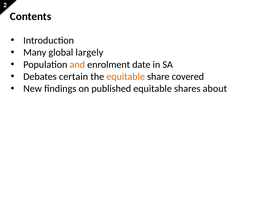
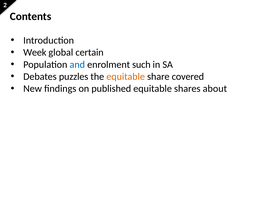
Many: Many -> Week (35, 52)
largely: largely -> certain (90, 52)
and colour: orange -> blue (77, 65)
date: date -> such (141, 65)
certain: certain -> puzzles (74, 77)
